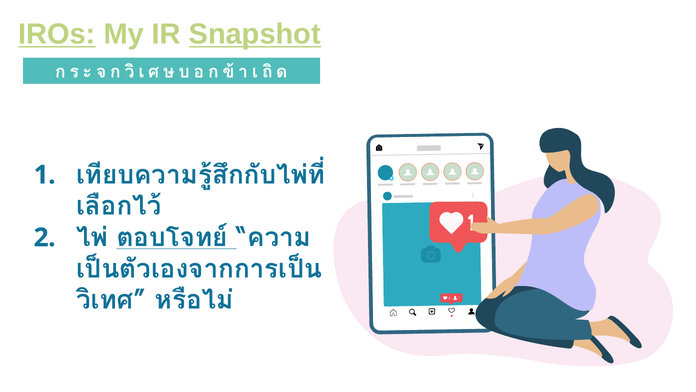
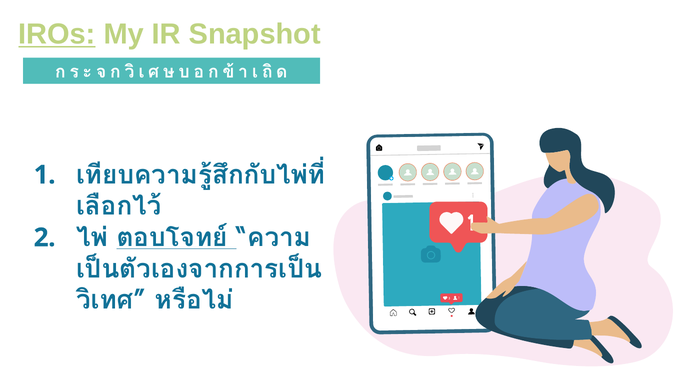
Snapshot underline: present -> none (255, 34)
